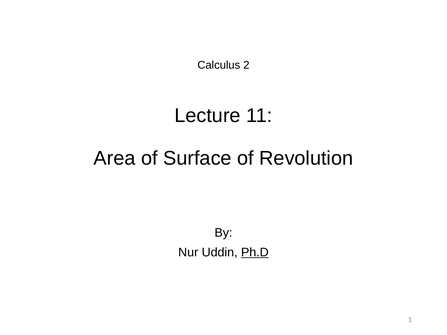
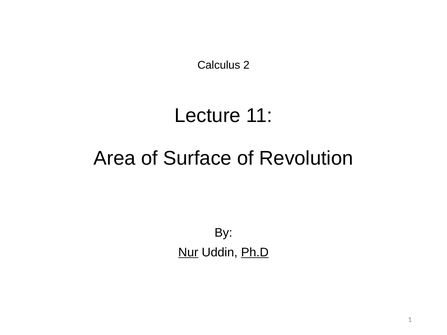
Nur underline: none -> present (188, 253)
